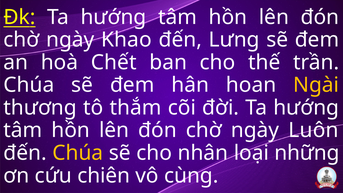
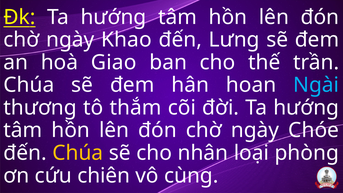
Chết: Chết -> Giao (114, 62)
Ngài colour: yellow -> light blue (316, 85)
Luôn: Luôn -> Chóe (314, 130)
những: những -> phòng (307, 153)
